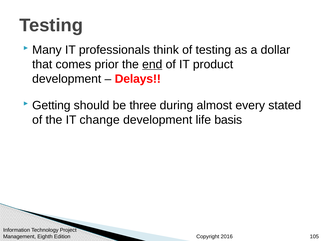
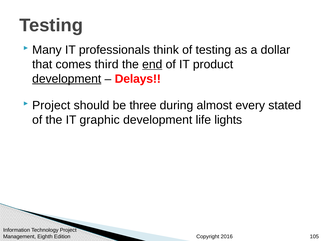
prior: prior -> third (107, 64)
development underline: none -> present (67, 79)
Getting: Getting -> Project (51, 106)
change: change -> graphic (100, 120)
basis: basis -> lights (228, 120)
